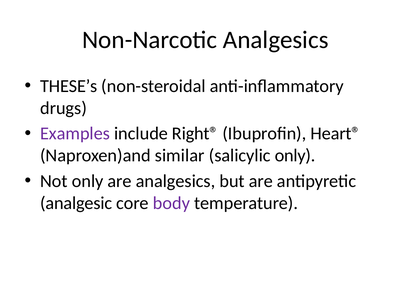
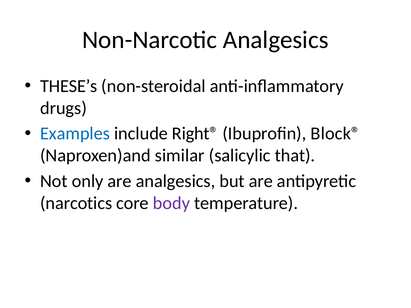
Examples colour: purple -> blue (75, 134)
Heart®: Heart® -> Block® (336, 134)
salicylic only: only -> that (295, 156)
analgesic: analgesic -> narcotics (76, 203)
